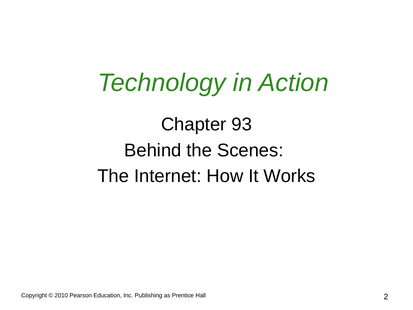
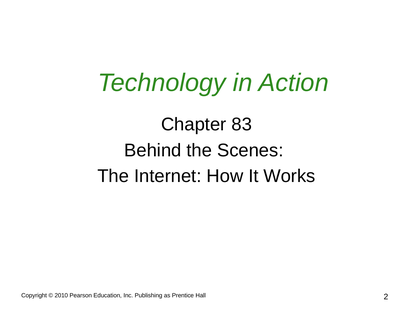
93: 93 -> 83 (242, 124)
